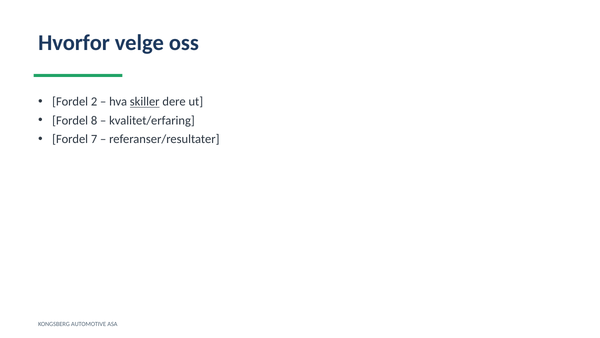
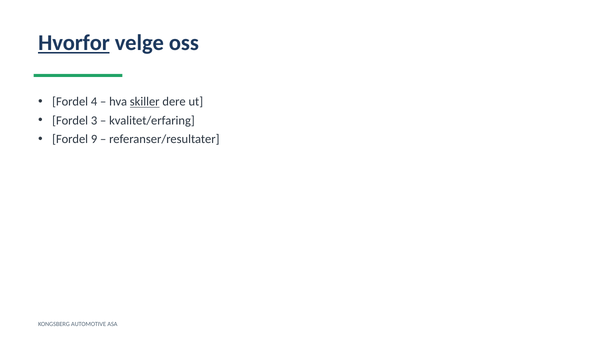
Hvorfor underline: none -> present (74, 43)
2: 2 -> 4 (94, 102)
8: 8 -> 3 (94, 120)
7: 7 -> 9 (94, 139)
